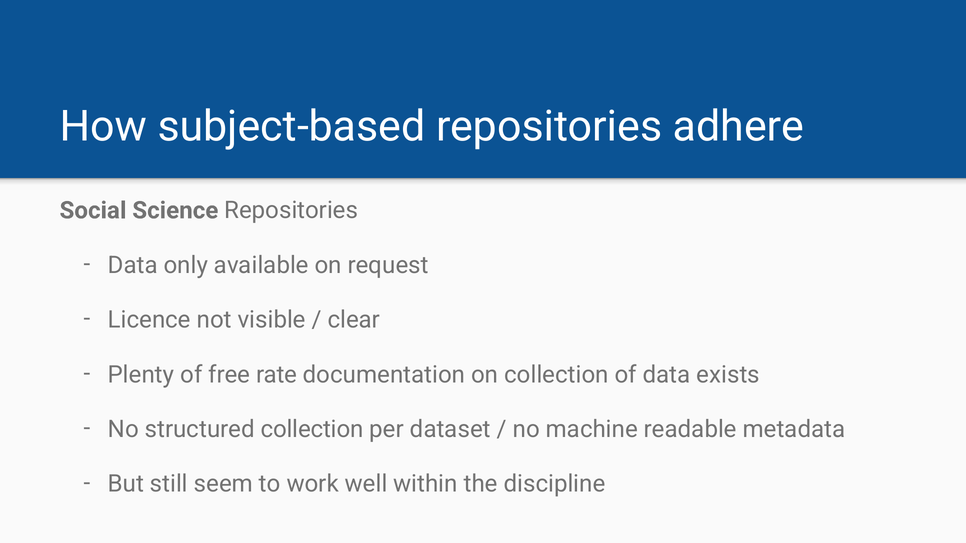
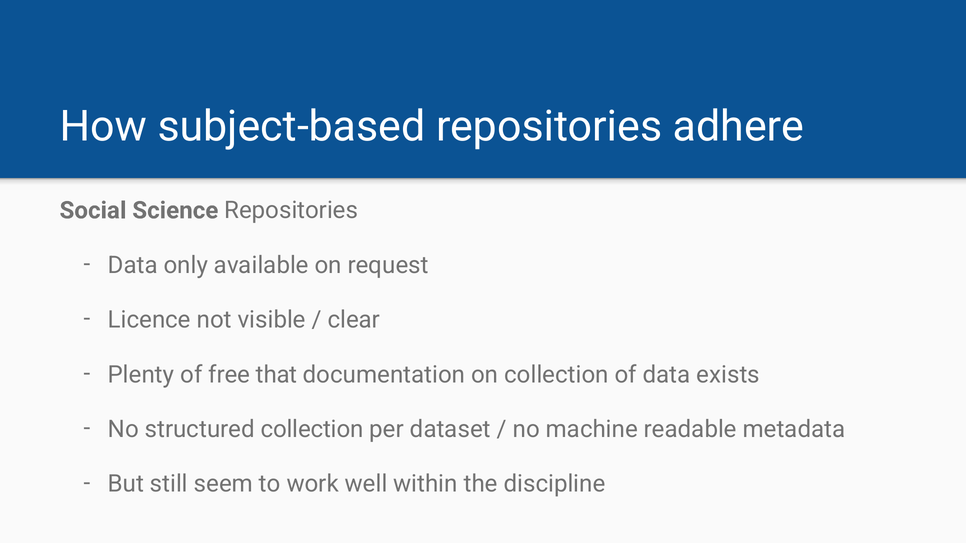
rate: rate -> that (277, 375)
